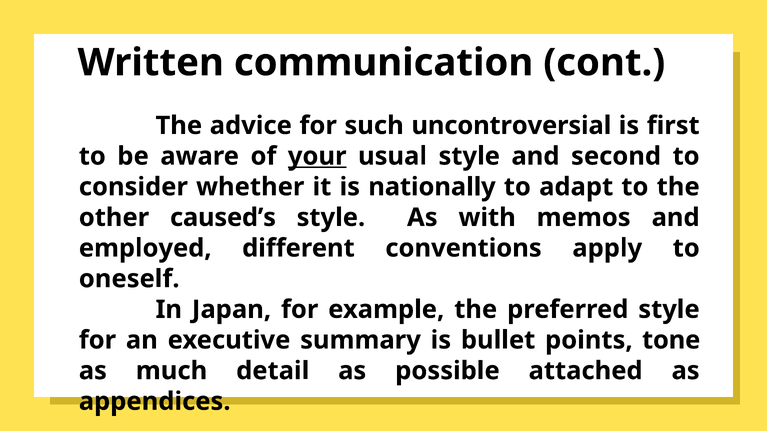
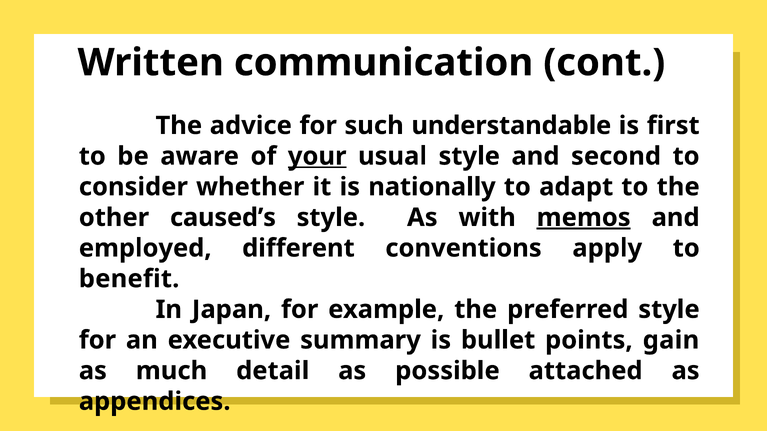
uncontroversial: uncontroversial -> understandable (511, 126)
memos underline: none -> present (584, 218)
oneself: oneself -> benefit (129, 279)
tone: tone -> gain (671, 340)
